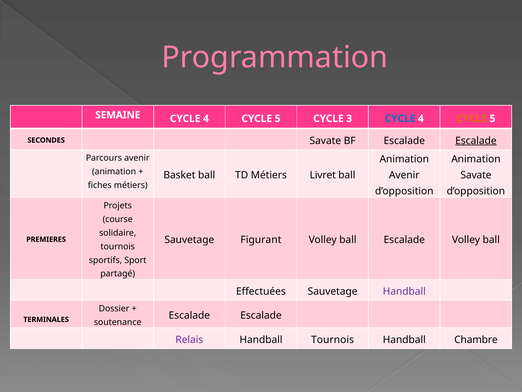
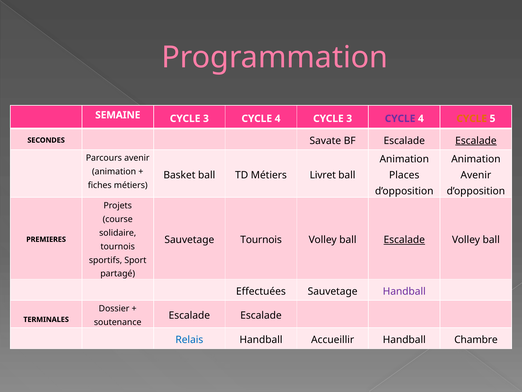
4: 4 -> 3 (206, 118)
5: 5 -> 4 (278, 118)
CYCLE colour: blue -> purple (400, 118)
Avenir: Avenir -> Places (404, 175)
Savate: Savate -> Avenir (476, 175)
Sauvetage Figurant: Figurant -> Tournois (261, 240)
Escalade underline: none -> present (404, 240)
Relais colour: purple -> blue (189, 339)
Handball Tournois: Tournois -> Accueillir (333, 339)
